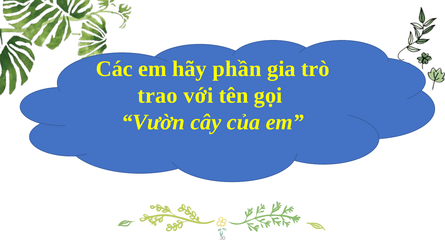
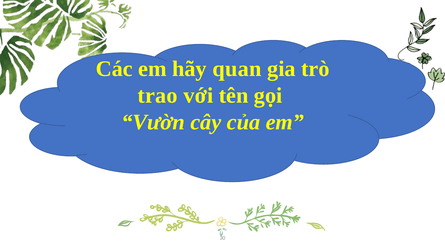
phần: phần -> quan (237, 69)
